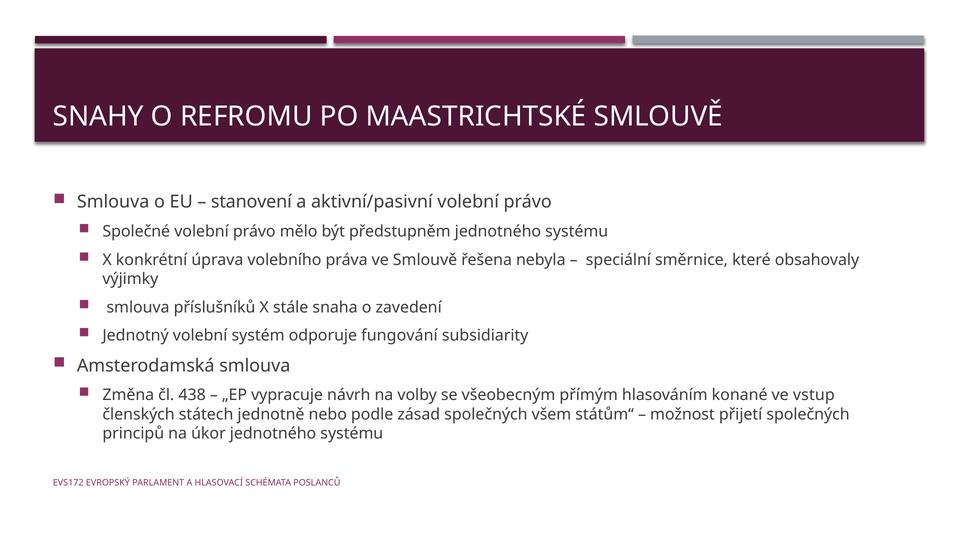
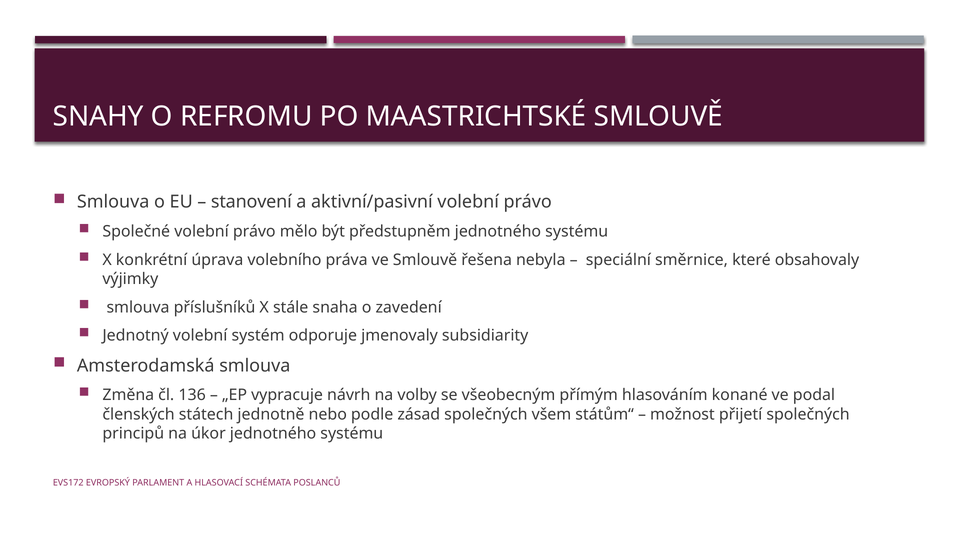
fungování: fungování -> jmenovaly (400, 336)
438: 438 -> 136 (192, 395)
vstup: vstup -> podal (814, 395)
